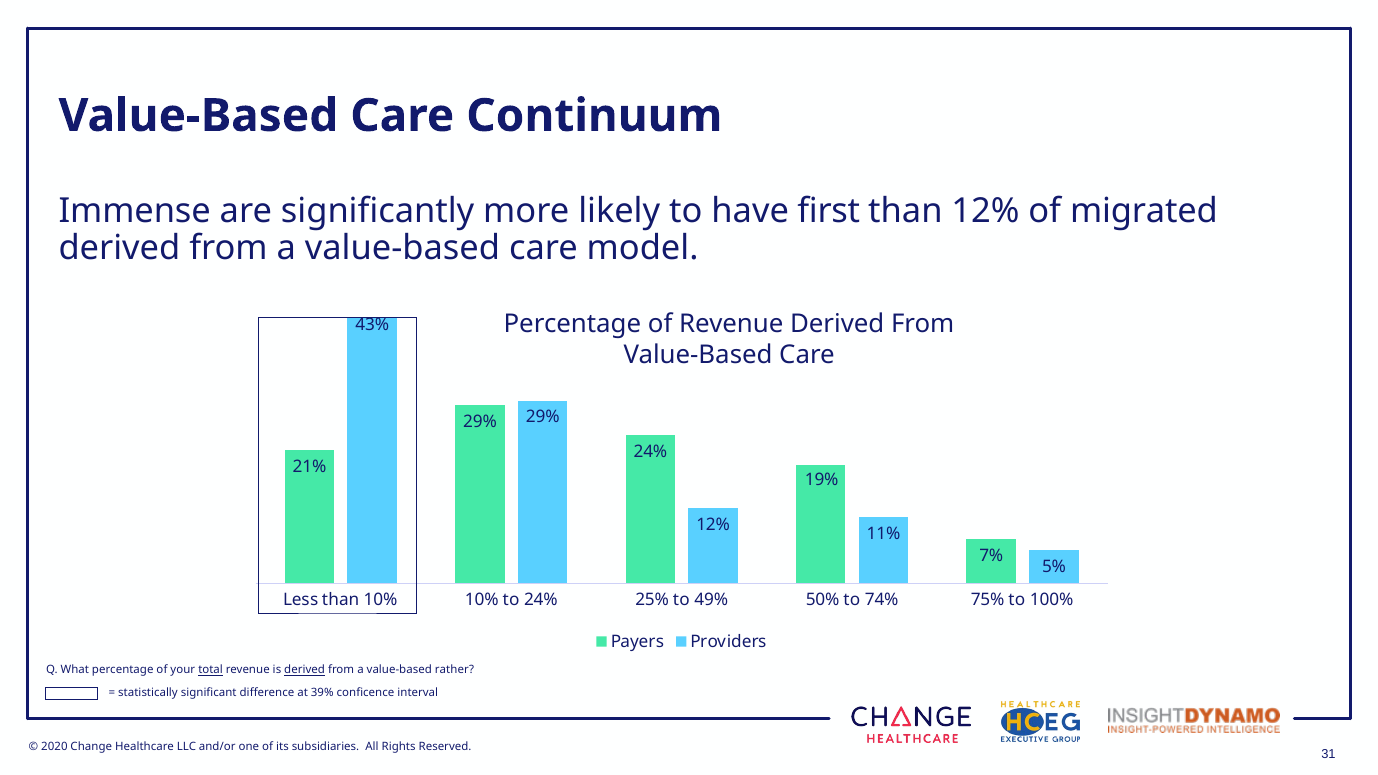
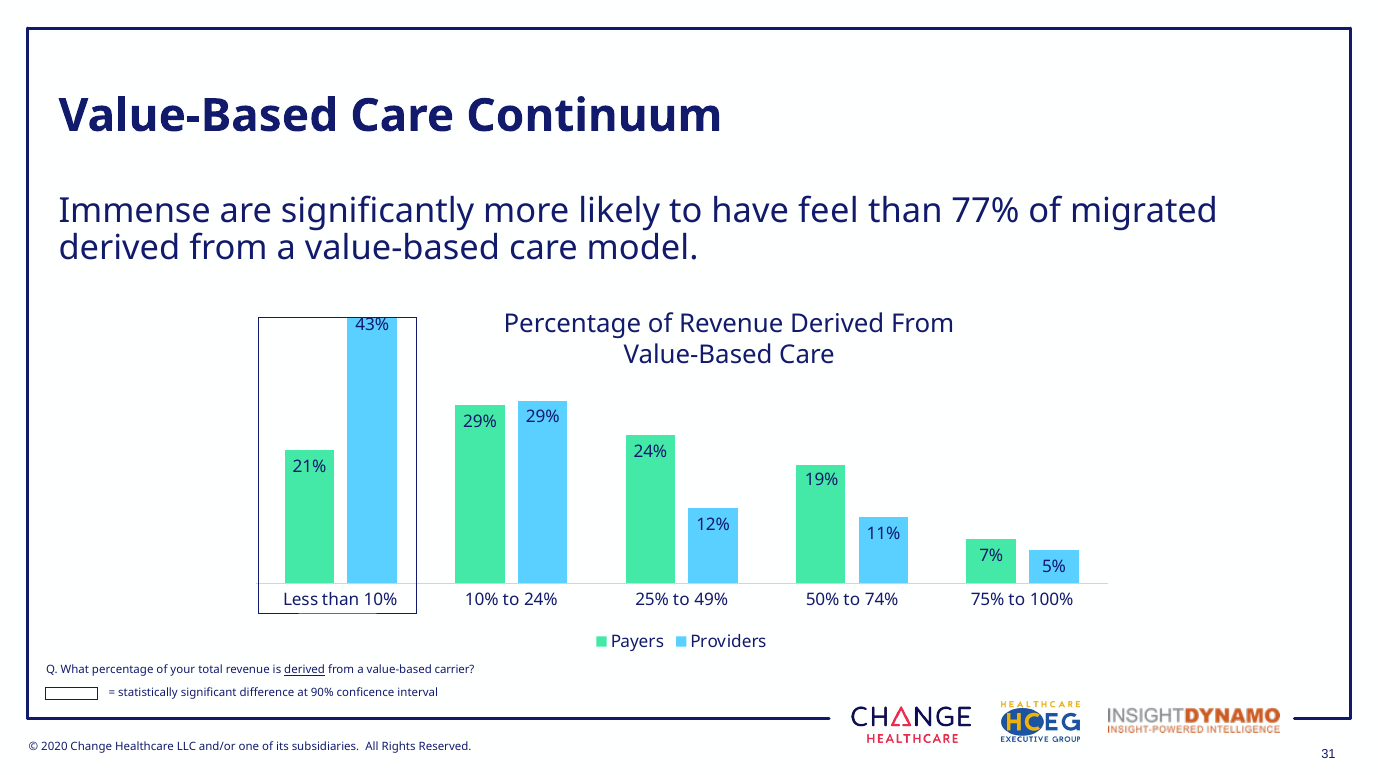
first: first -> feel (828, 211)
than 12%: 12% -> 77% (985, 211)
total underline: present -> none (211, 670)
rather: rather -> carrier (455, 670)
39%: 39% -> 90% (322, 692)
